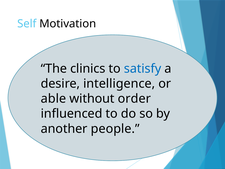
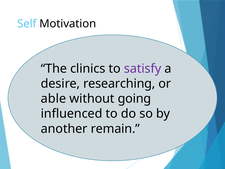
satisfy colour: blue -> purple (143, 69)
intelligence: intelligence -> researching (119, 84)
order: order -> going (134, 99)
people: people -> remain (115, 129)
